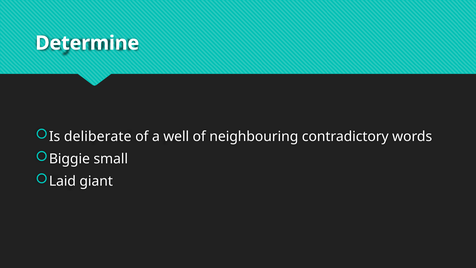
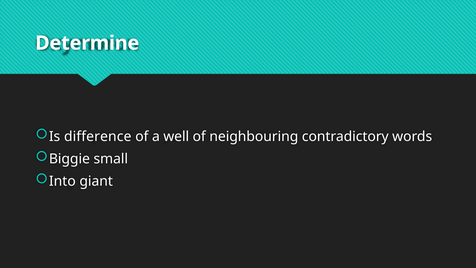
deliberate: deliberate -> difference (98, 136)
Laid: Laid -> Into (62, 181)
